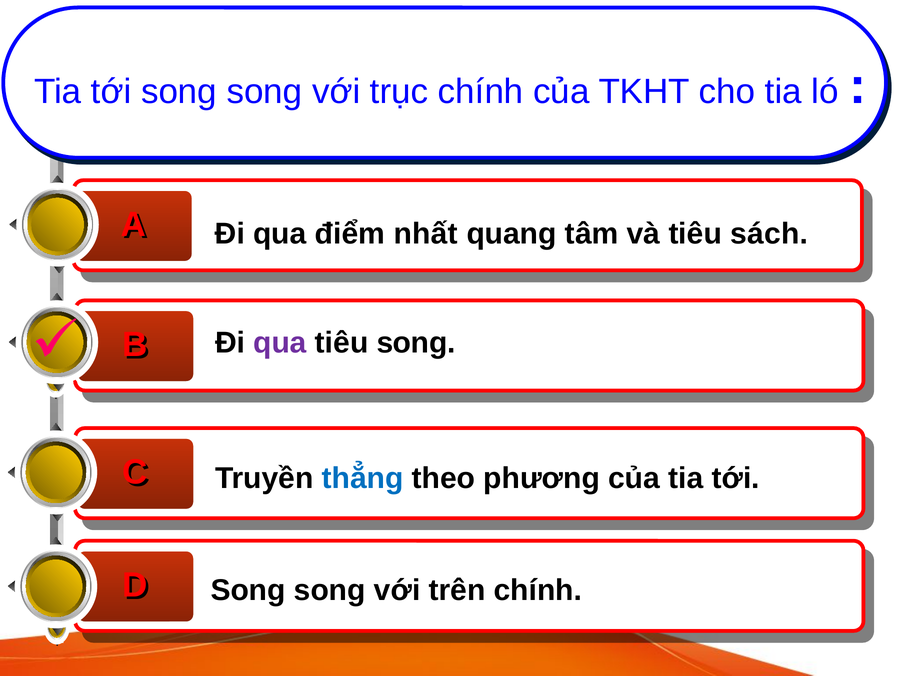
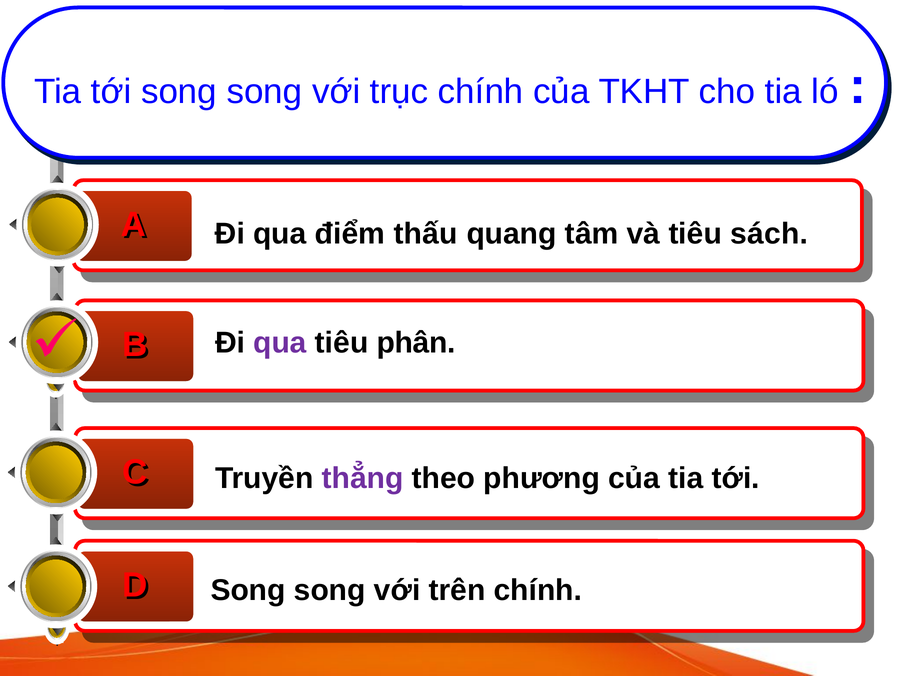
nhất: nhất -> thấu (426, 234)
tiêu song: song -> phân (416, 343)
thẳng colour: blue -> purple (363, 478)
